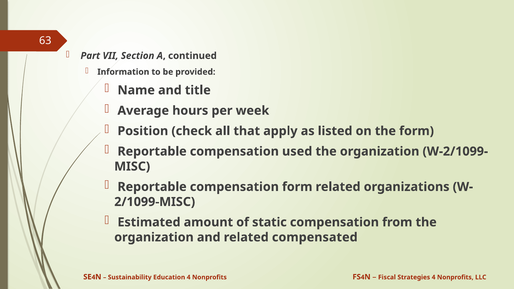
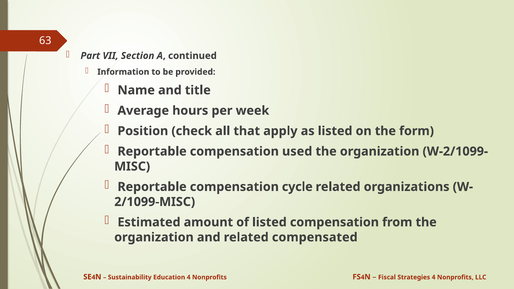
compensation form: form -> cycle (297, 187)
of static: static -> listed (269, 222)
